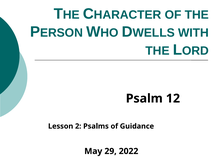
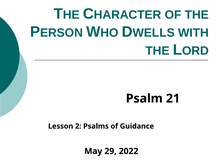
12: 12 -> 21 (173, 99)
